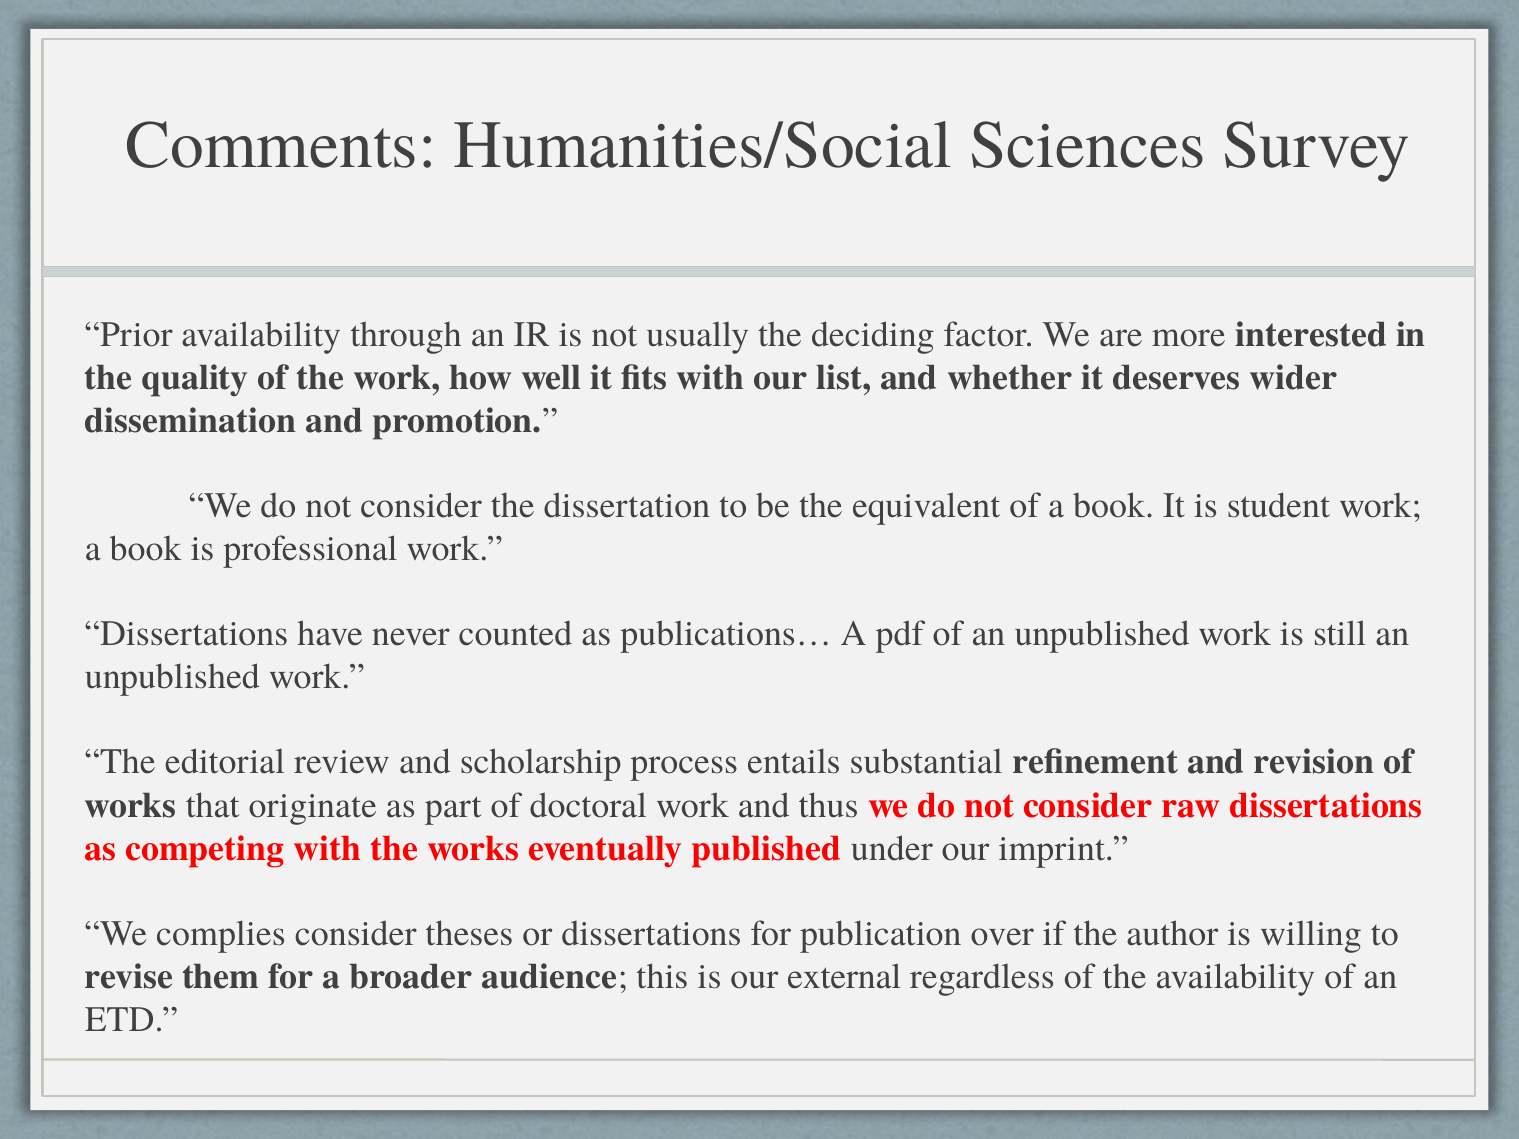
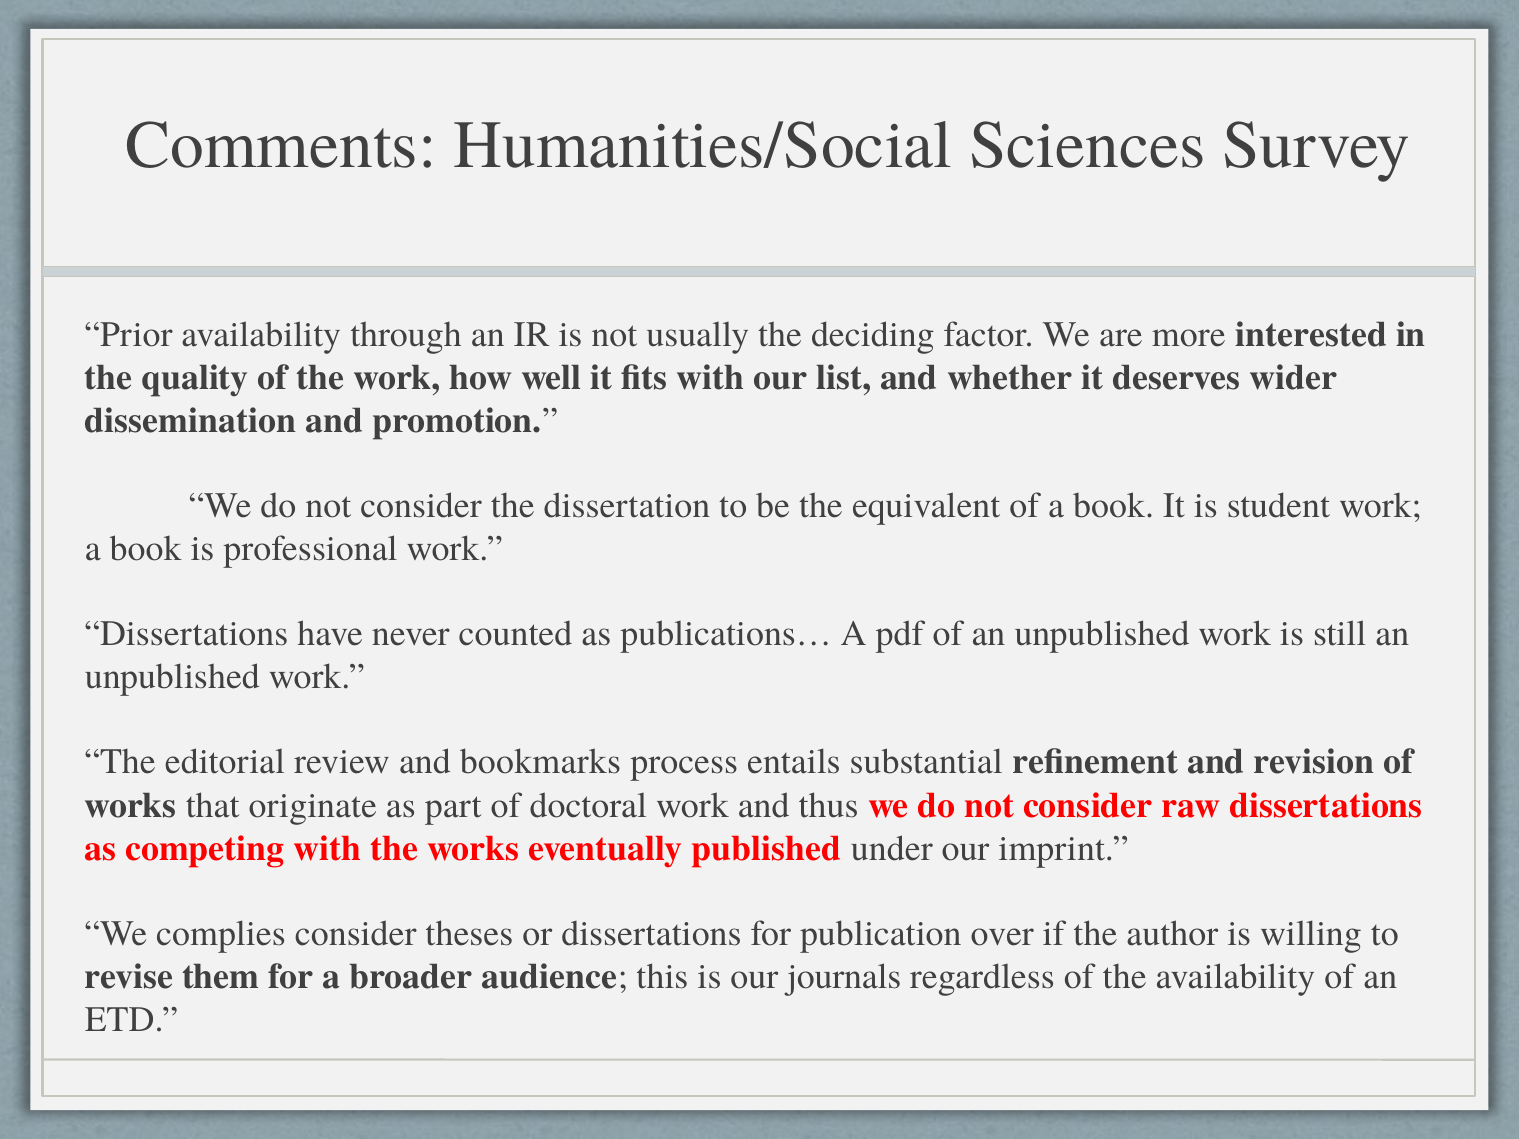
scholarship: scholarship -> bookmarks (540, 762)
external: external -> journals (844, 977)
